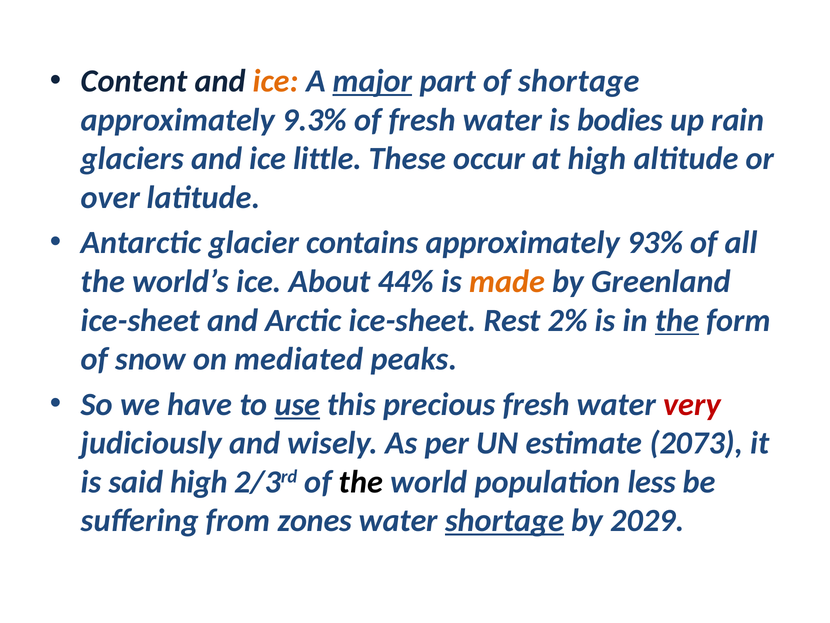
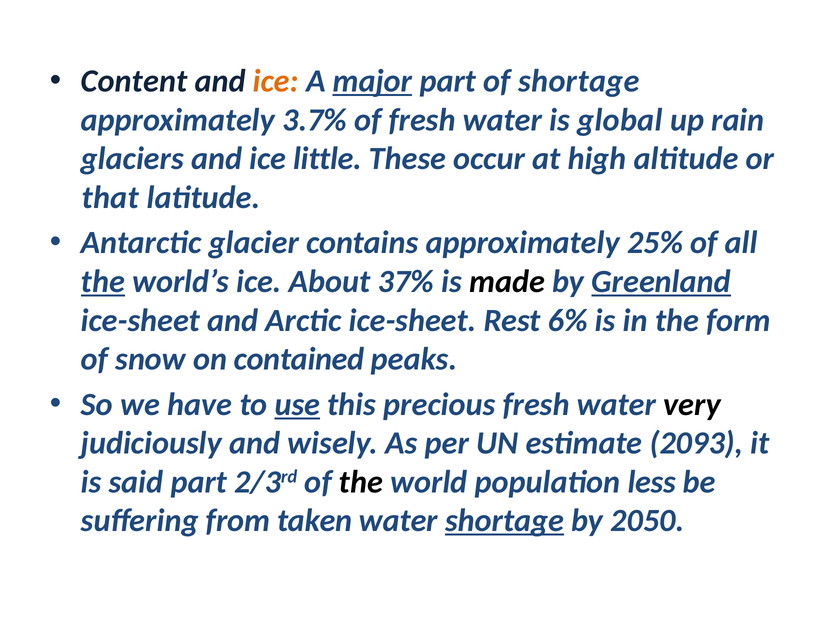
9.3%: 9.3% -> 3.7% (315, 120)
bodies: bodies -> global (620, 120)
over: over -> that (110, 197)
93%: 93% -> 25% (655, 243)
the underline: none -> present (103, 281)
44%: 44% -> 37% (406, 281)
made colour: orange -> black (507, 281)
Greenland underline: none -> present (661, 281)
2%: 2% -> 6% (568, 320)
the underline: present -> none (677, 320)
mediated: mediated -> contained (299, 359)
very colour: red -> black (692, 404)
2073: 2073 -> 2093 (696, 443)
said high: high -> part (199, 482)
zones: zones -> taken (315, 520)
2029: 2029 -> 2050 (647, 520)
